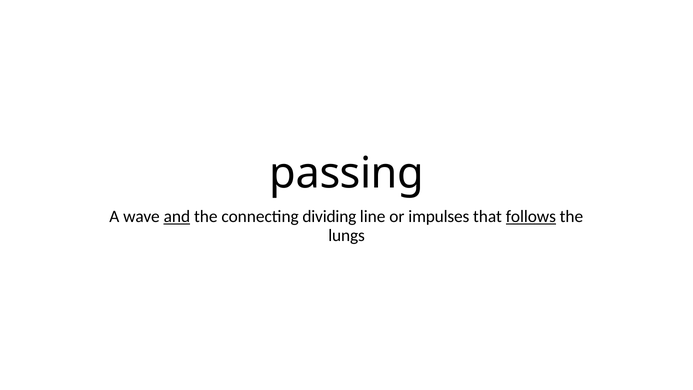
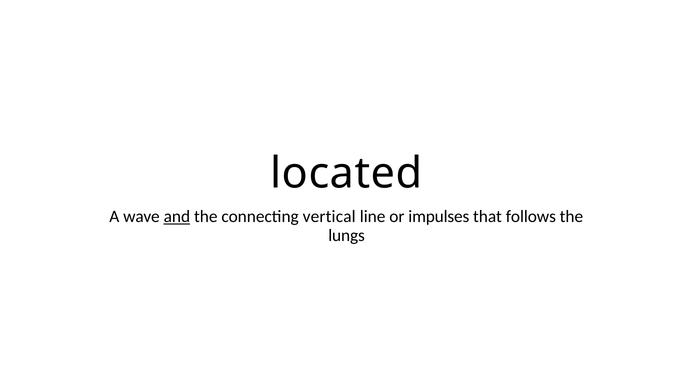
passing: passing -> located (346, 173)
dividing: dividing -> vertical (329, 217)
follows underline: present -> none (531, 217)
